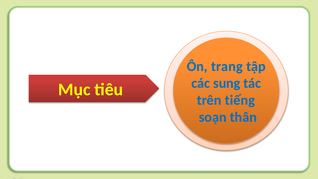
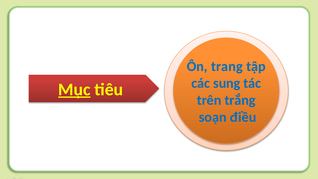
Mục underline: none -> present (74, 89)
tiếng: tiếng -> trắng (240, 100)
thân: thân -> điều (243, 117)
